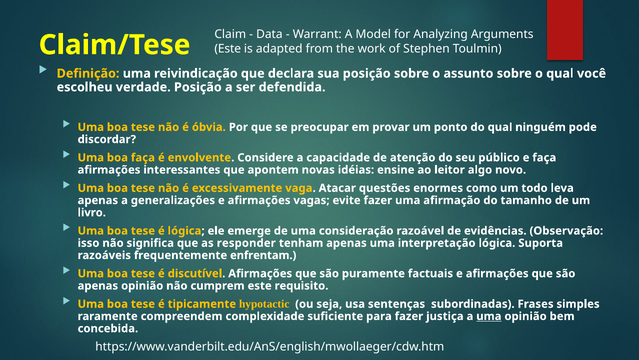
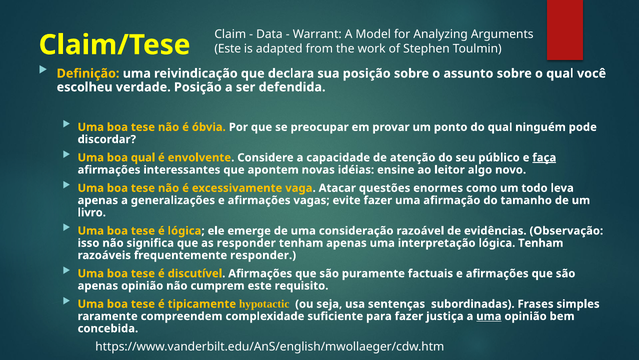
boa faça: faça -> qual (143, 157)
faça underline: none -> present (544, 157)
lógica Suporta: Suporta -> Tenham (541, 243)
enfrentam: enfrentam -> responder (263, 255)
